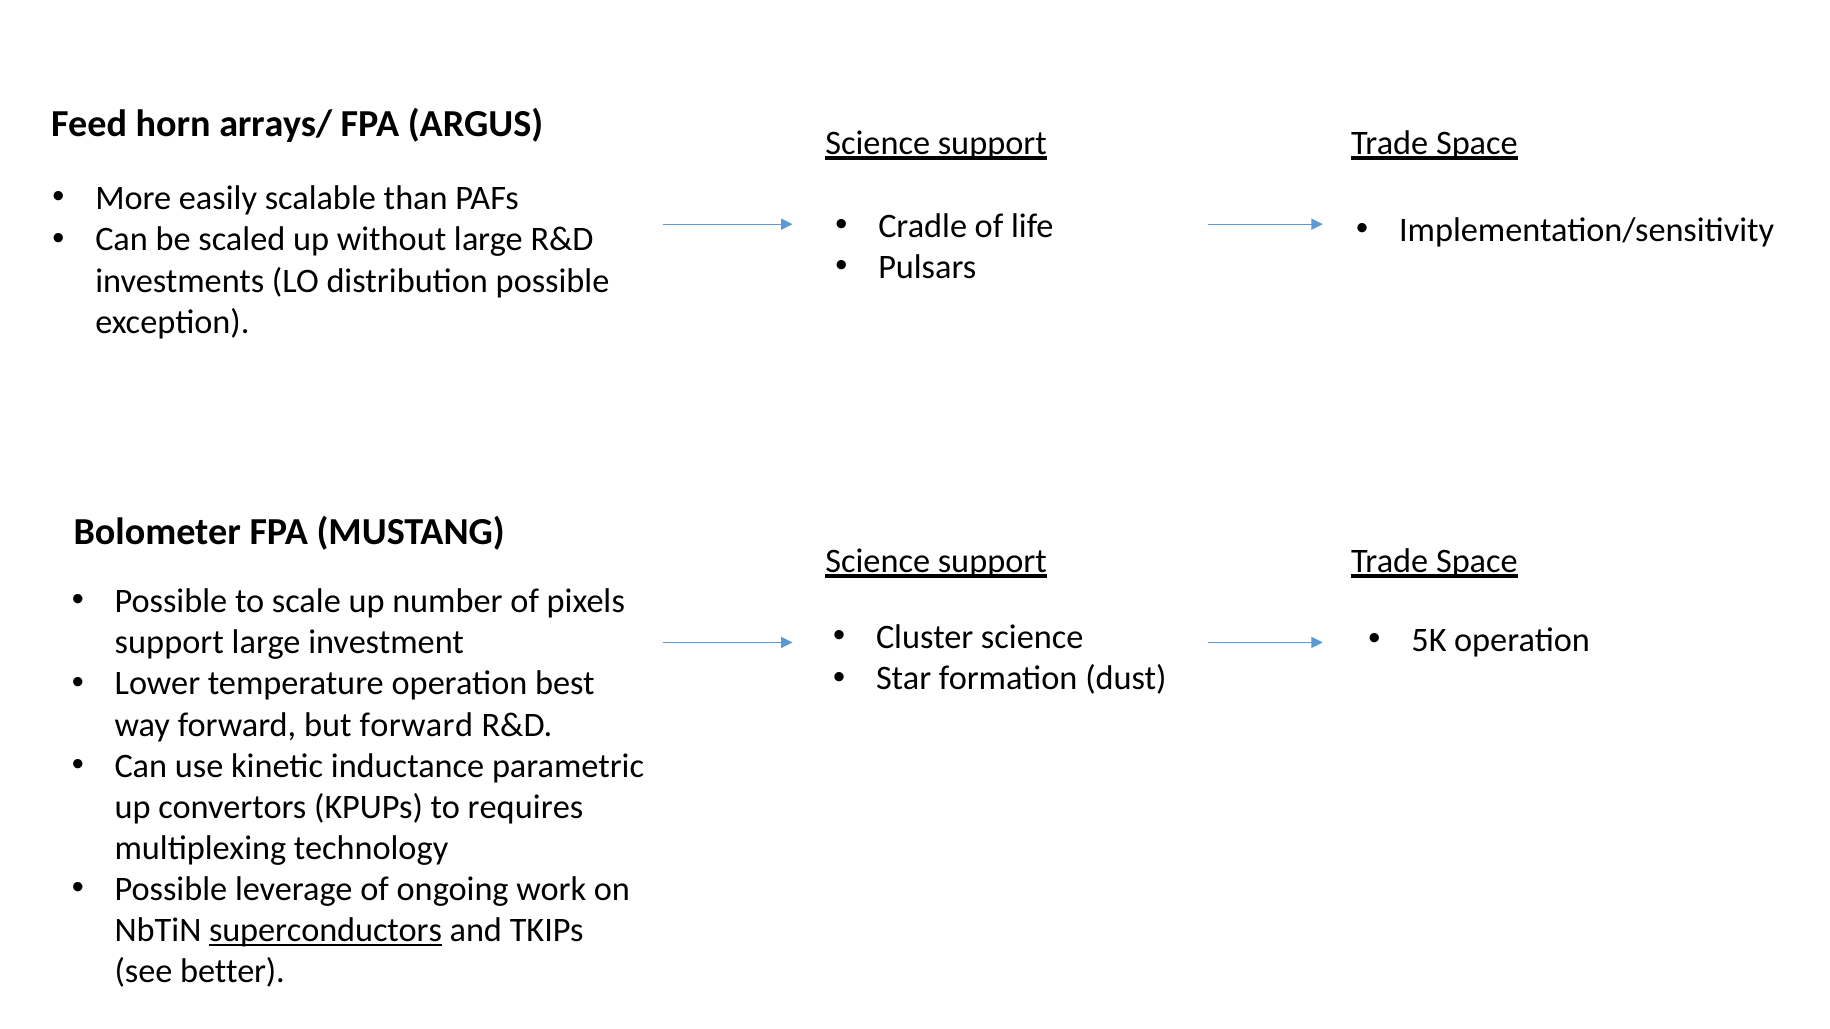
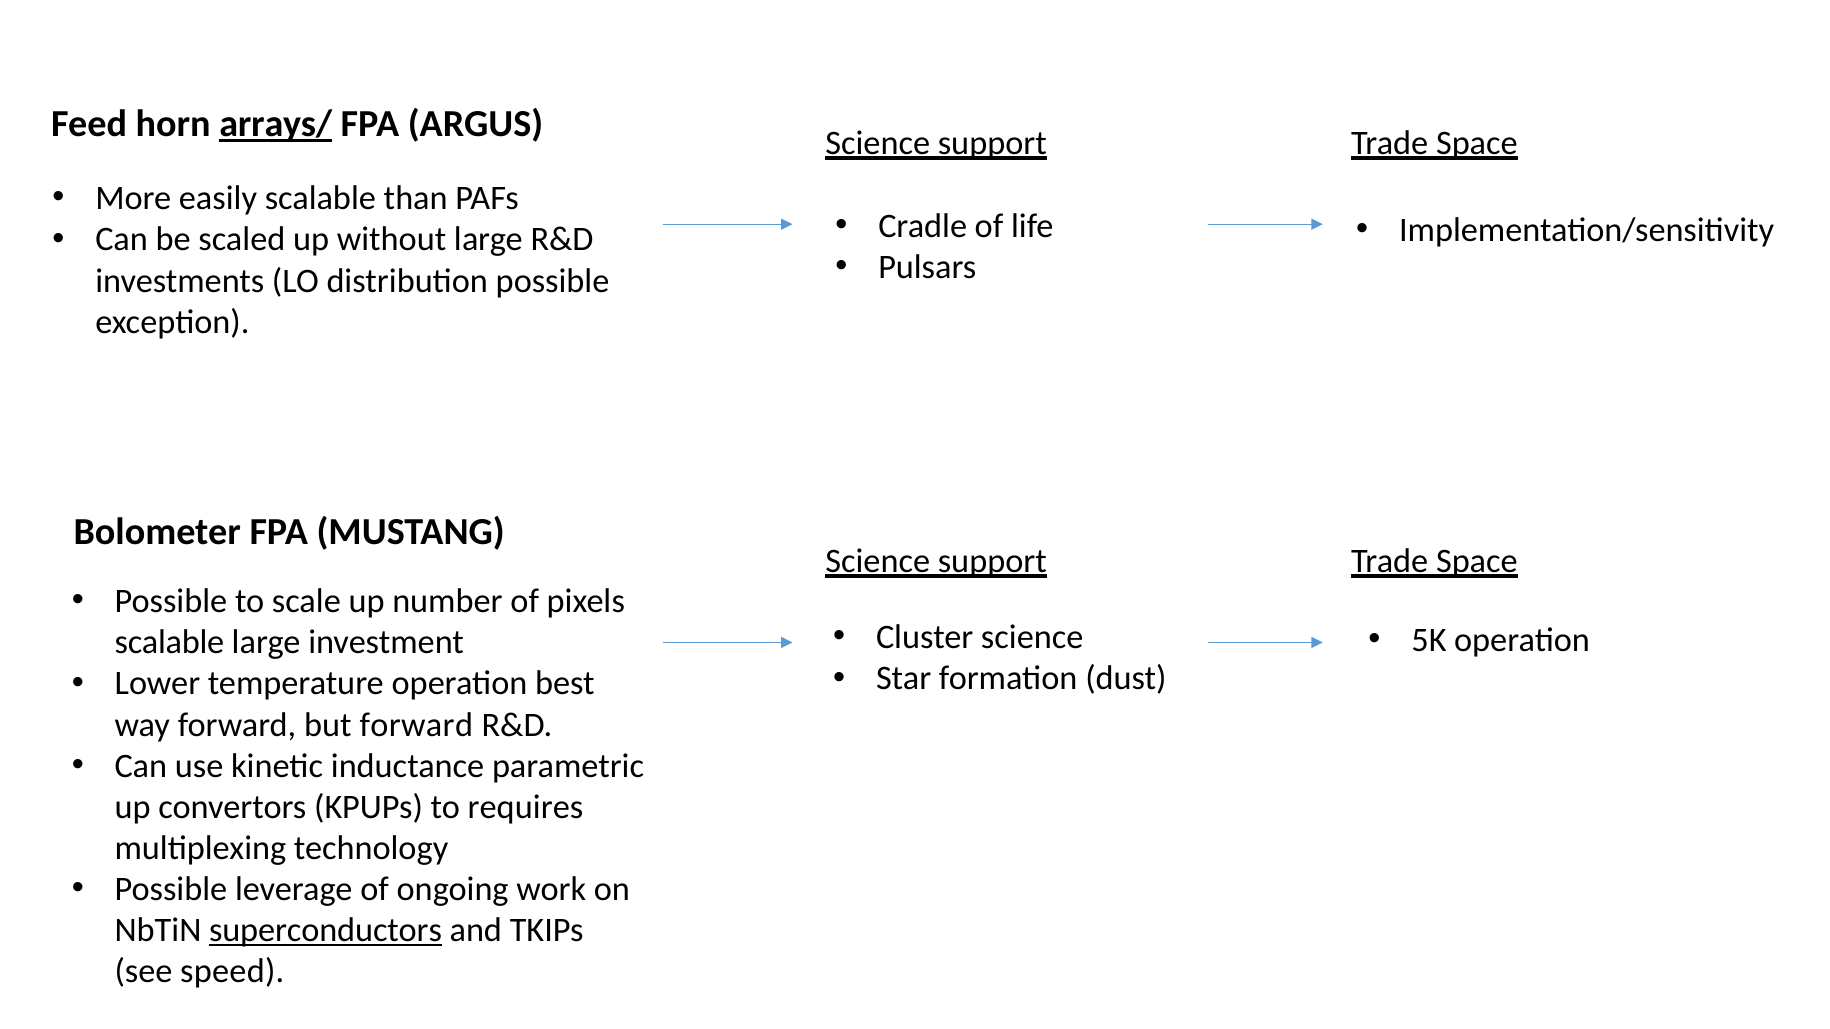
arrays/ underline: none -> present (276, 124)
support: support -> scalable (169, 643)
better: better -> speed (232, 972)
